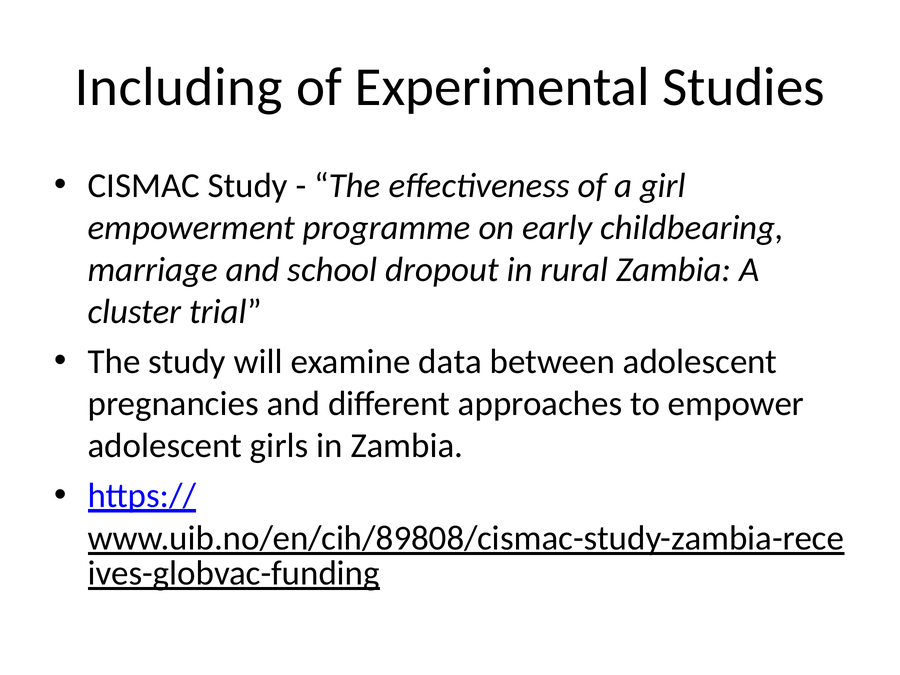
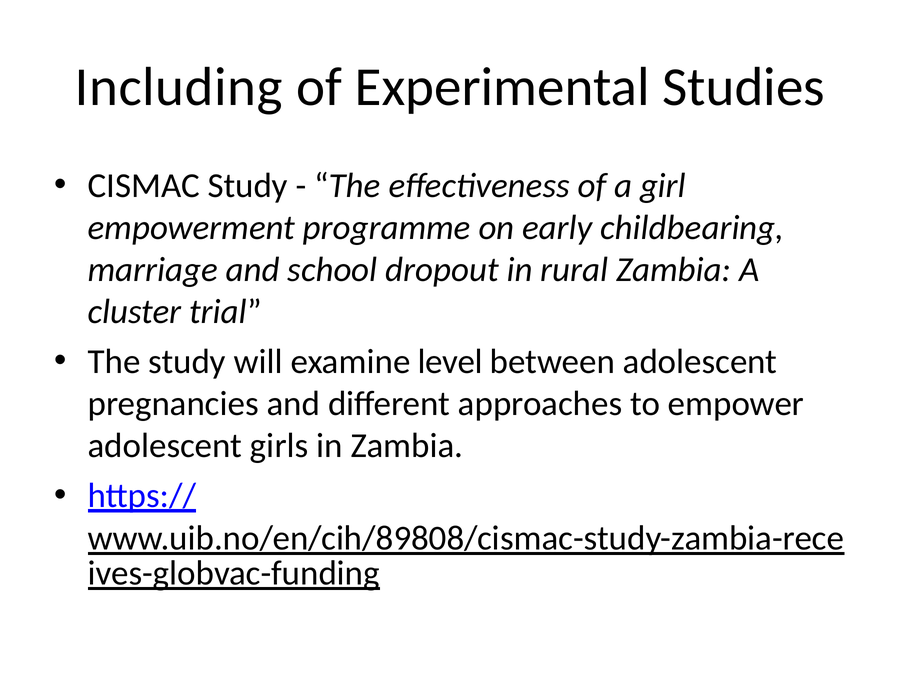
data: data -> level (450, 362)
